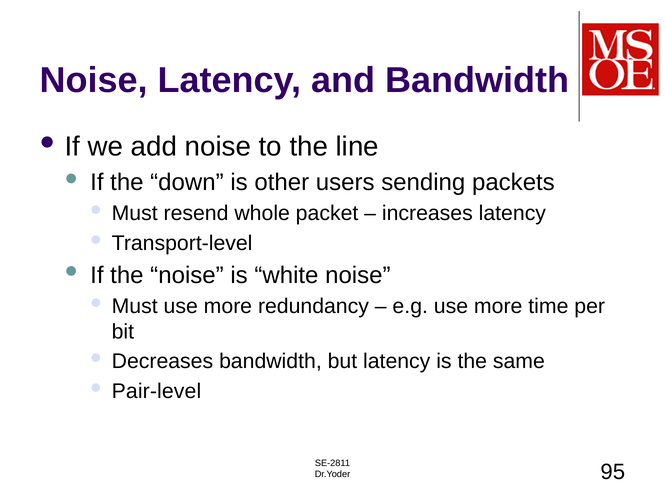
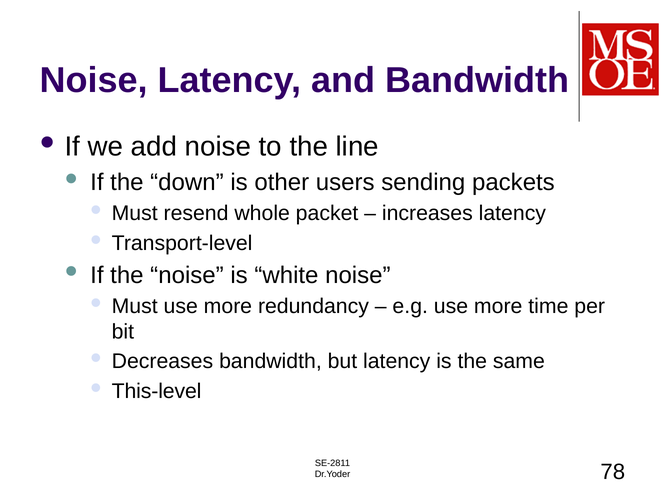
Pair-level: Pair-level -> This-level (157, 392)
95: 95 -> 78 (613, 473)
